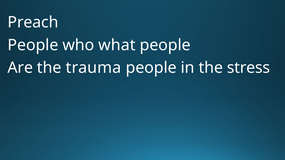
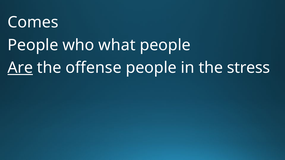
Preach: Preach -> Comes (33, 22)
Are underline: none -> present (20, 68)
trauma: trauma -> offense (93, 68)
